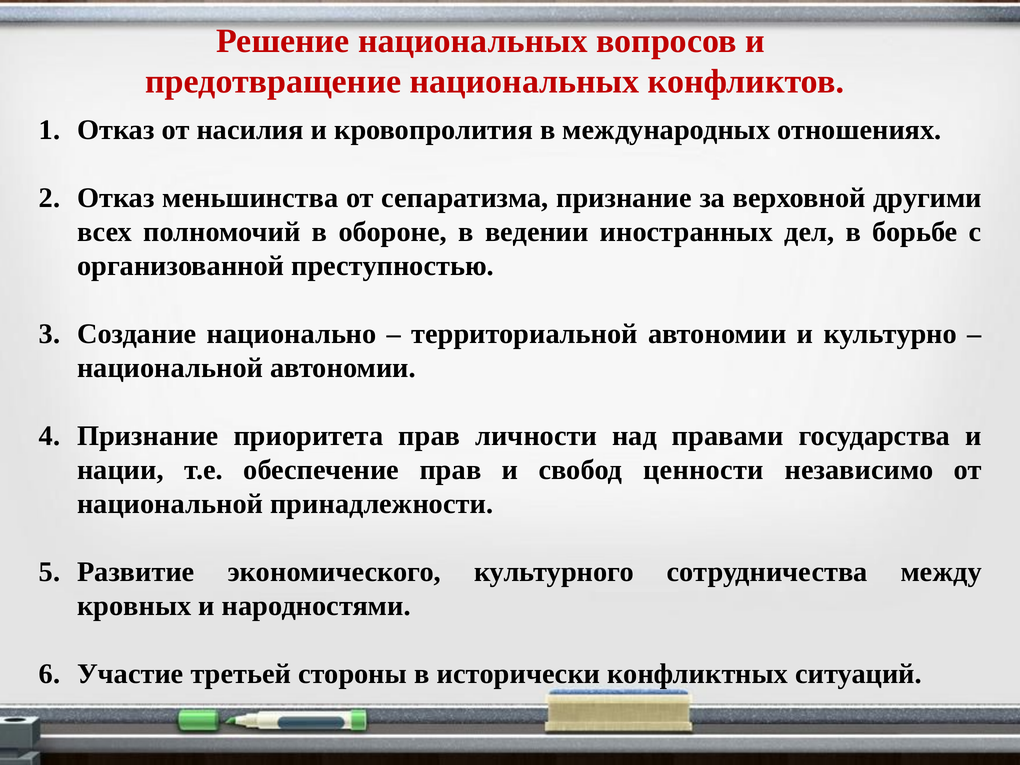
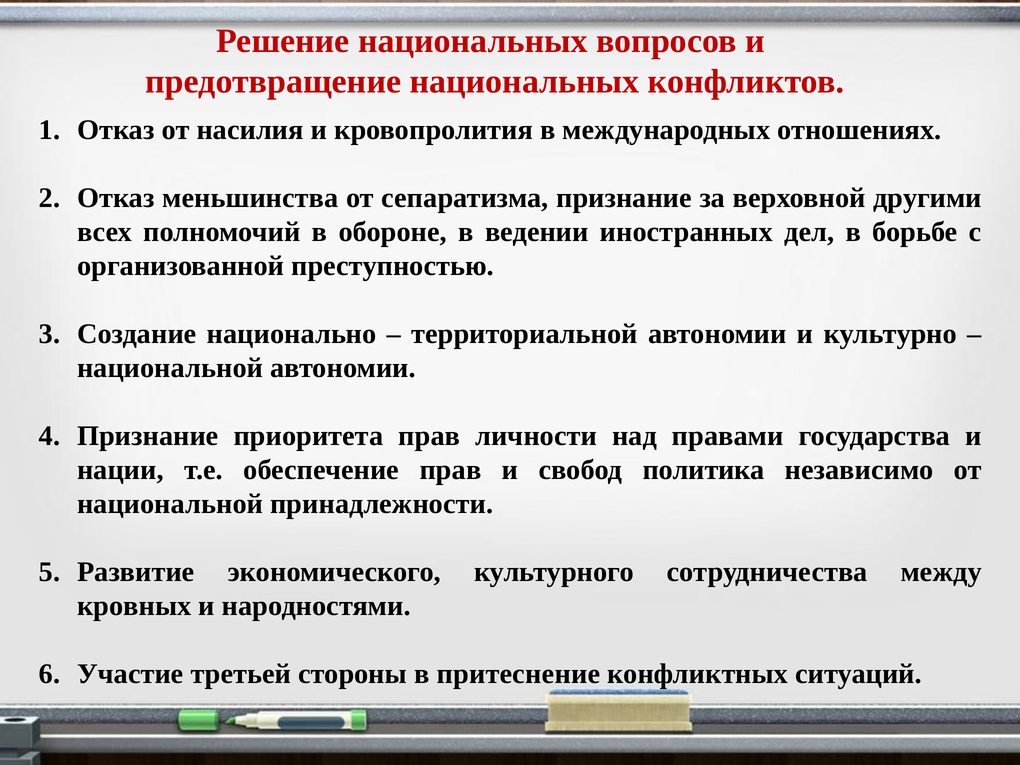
ценности: ценности -> политика (704, 470)
исторически: исторически -> притеснение (518, 674)
